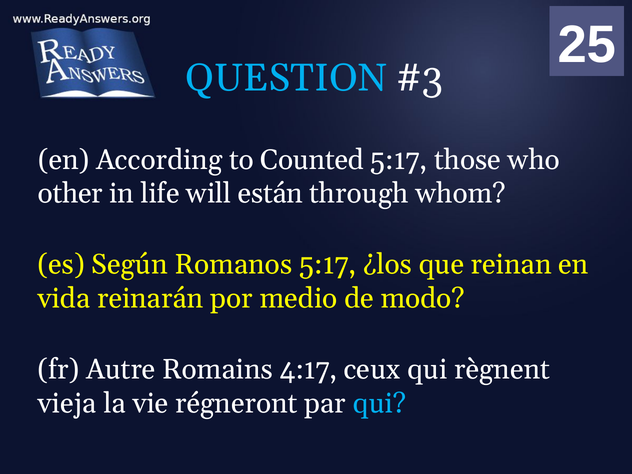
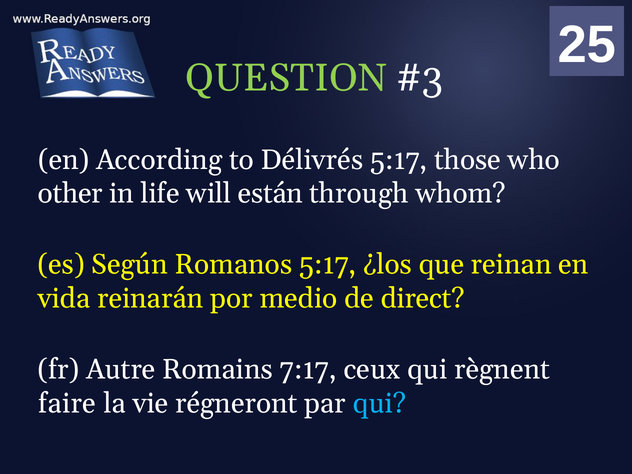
QUESTION colour: light blue -> light green (286, 78)
Counted: Counted -> Délivrés (312, 160)
modo: modo -> direct (423, 298)
4:17: 4:17 -> 7:17 (308, 370)
vieja: vieja -> faire (67, 403)
